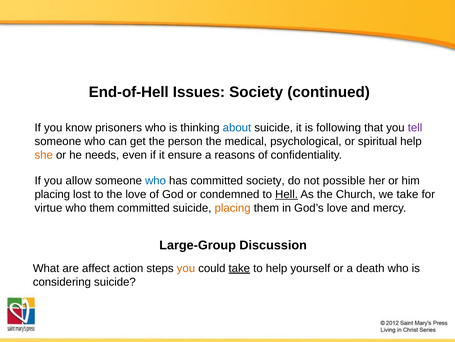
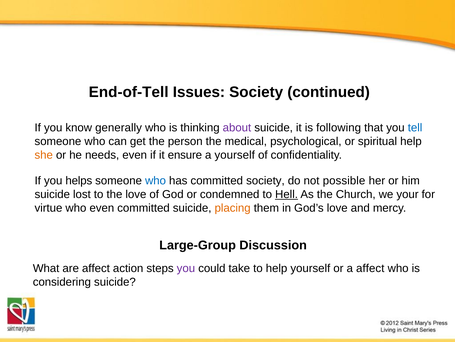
End-of-Hell: End-of-Hell -> End-of-Tell (129, 92)
prisoners: prisoners -> generally (119, 127)
about colour: blue -> purple (237, 127)
tell colour: purple -> blue (415, 127)
a reasons: reasons -> yourself (235, 155)
allow: allow -> helps (79, 180)
placing: placing -> suicide (52, 194)
we take: take -> your (407, 194)
who them: them -> even (102, 208)
you colour: orange -> purple (186, 268)
take underline: present -> none (239, 268)
a death: death -> affect (370, 268)
